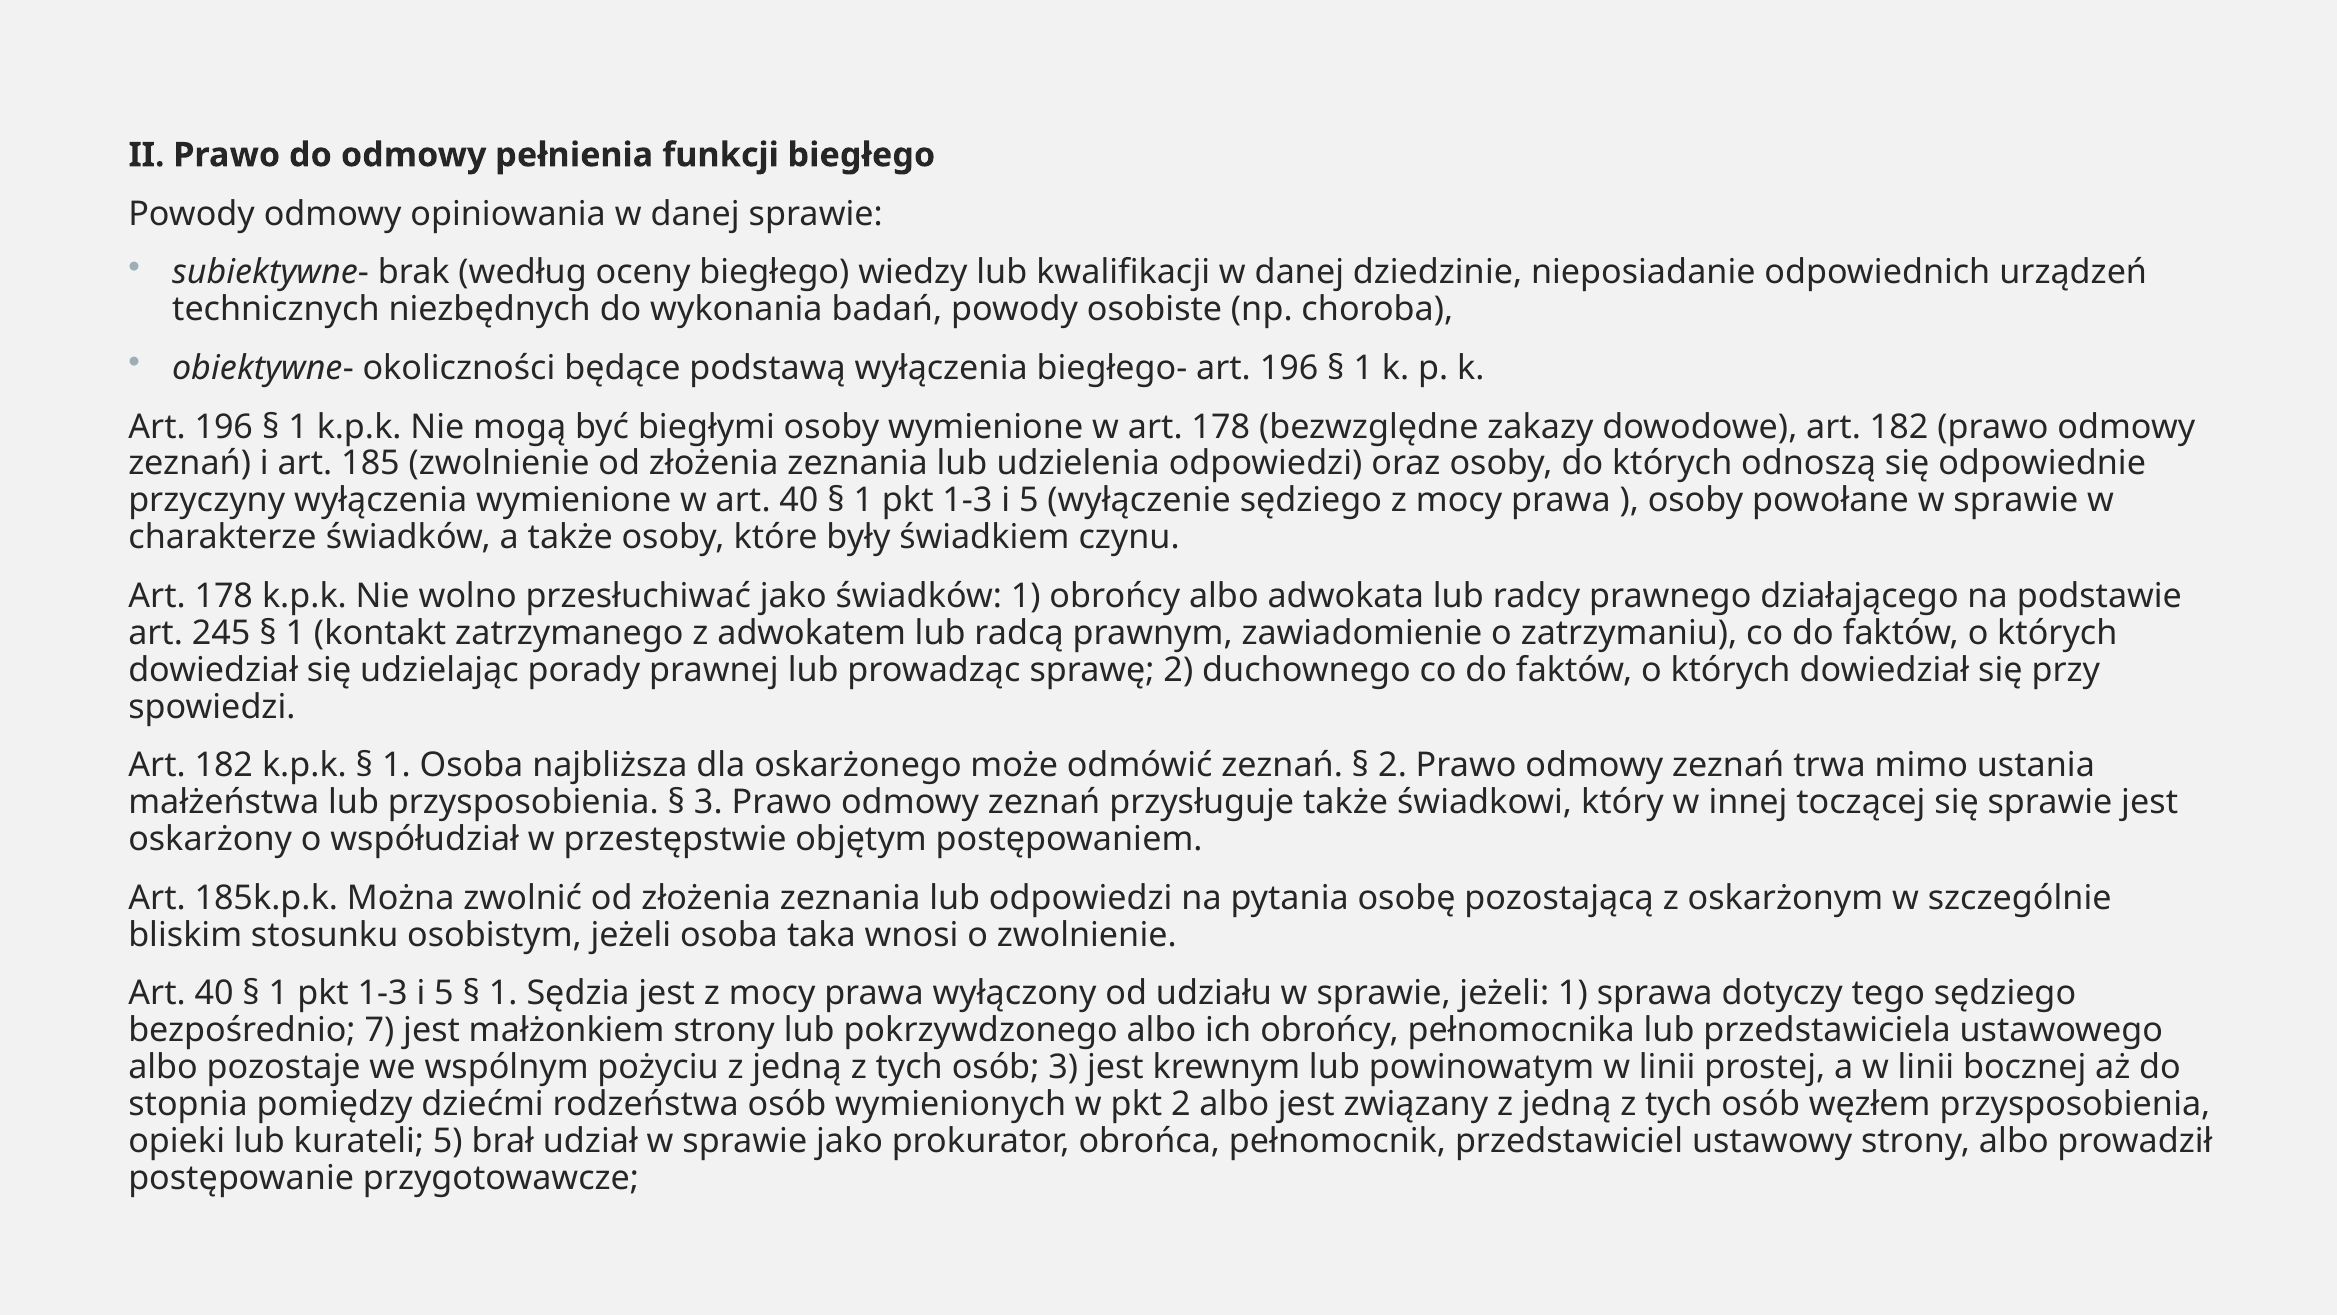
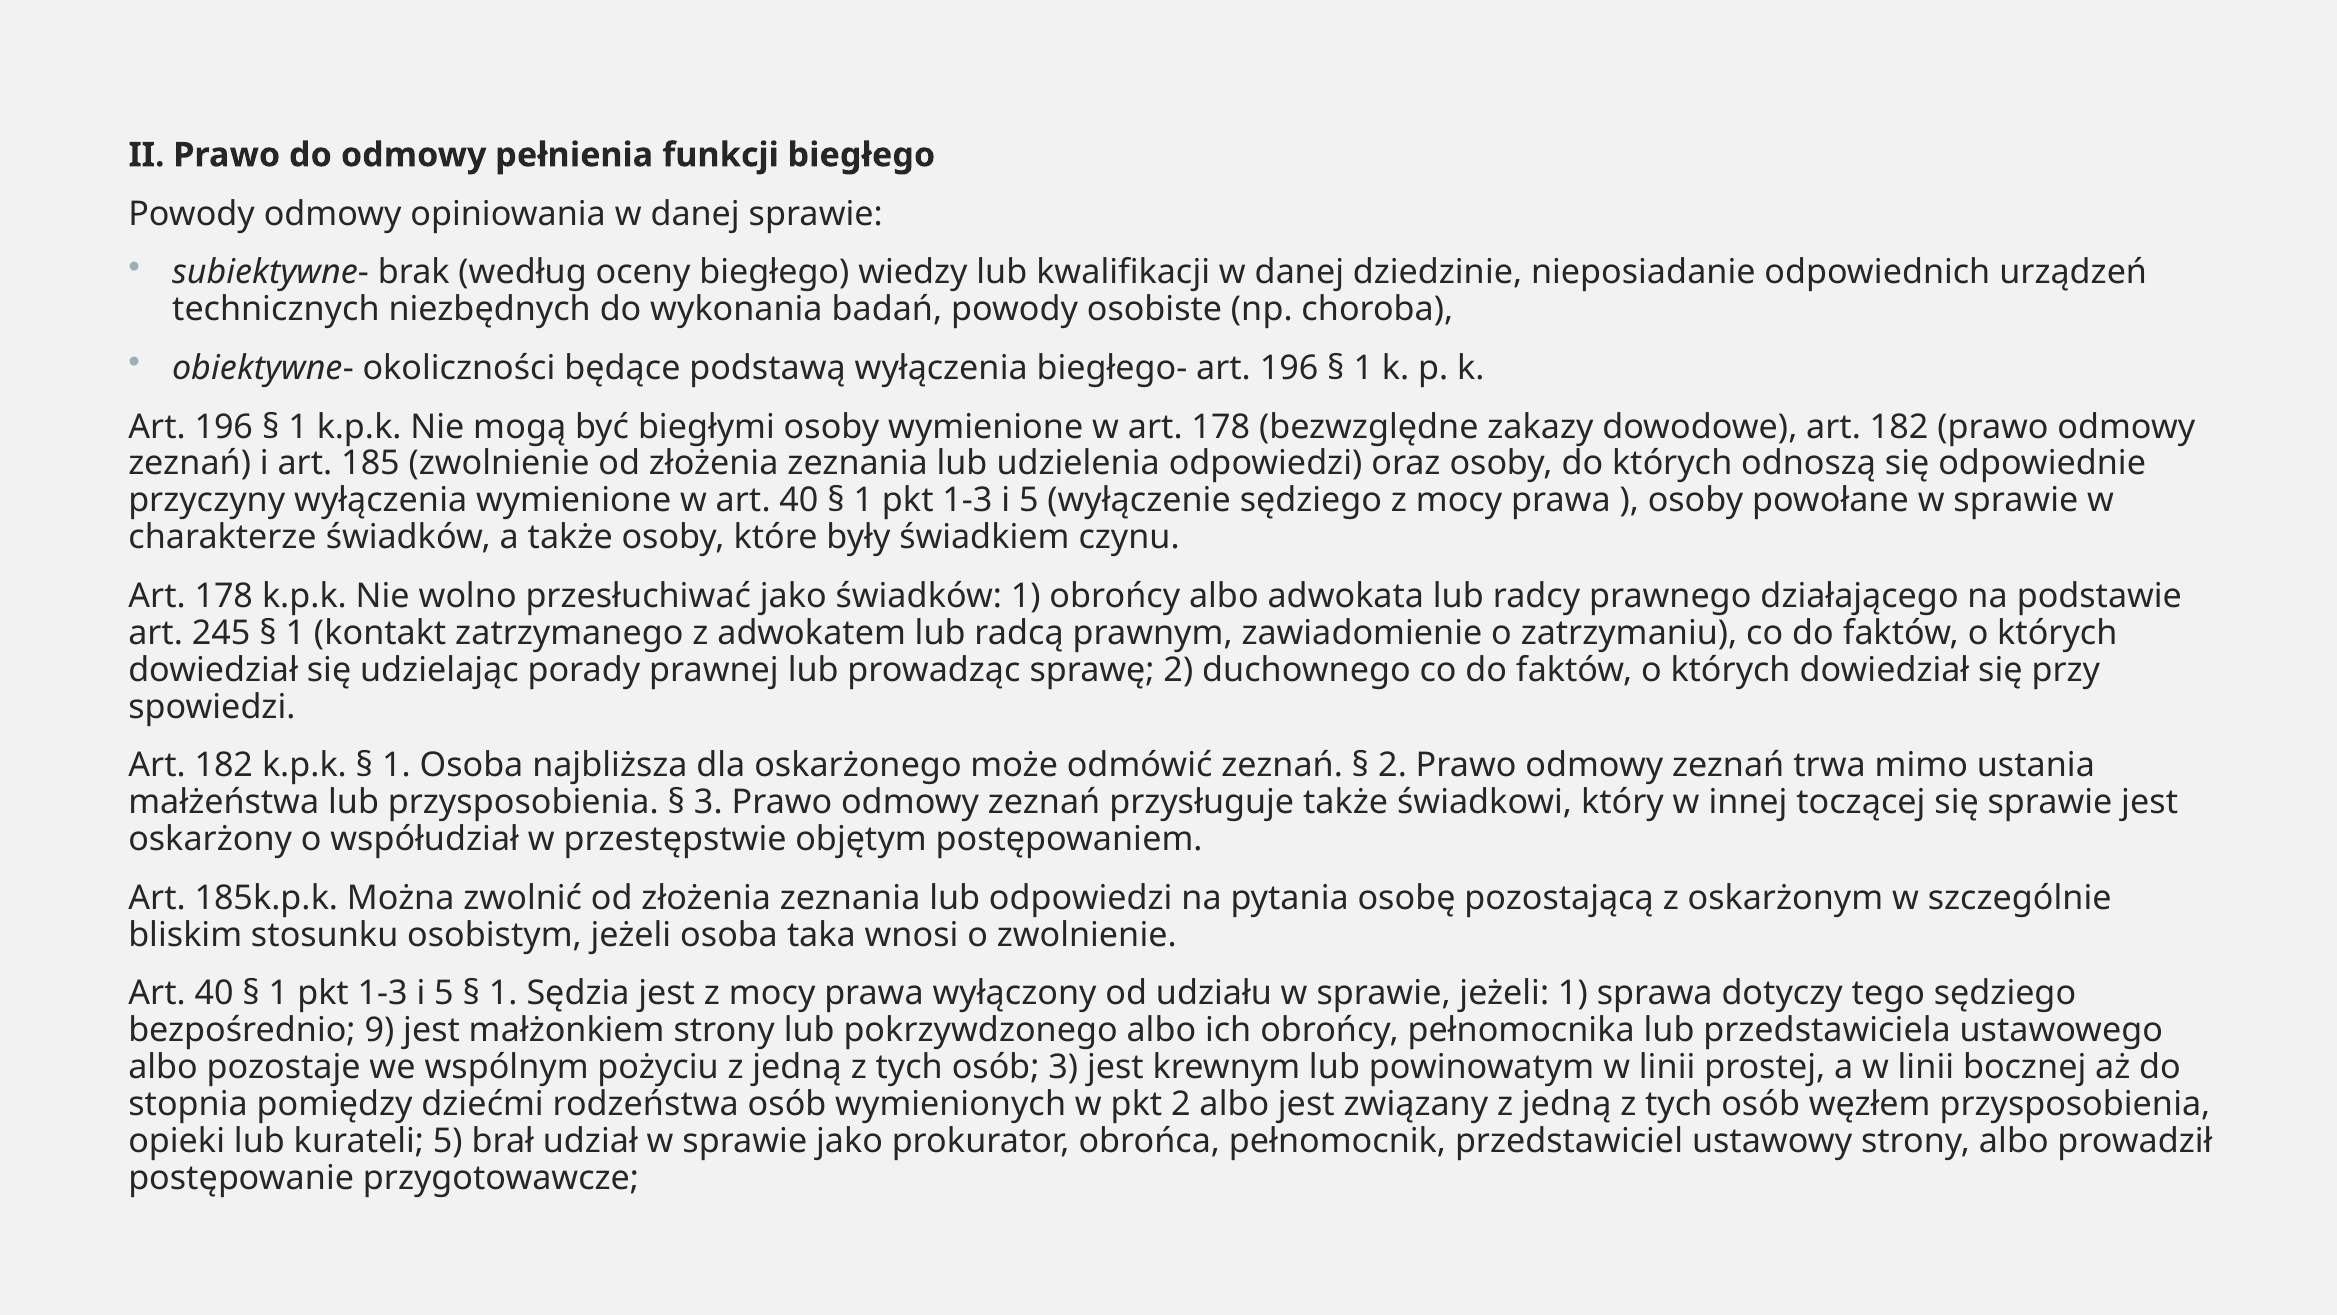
7: 7 -> 9 (379, 1030)
